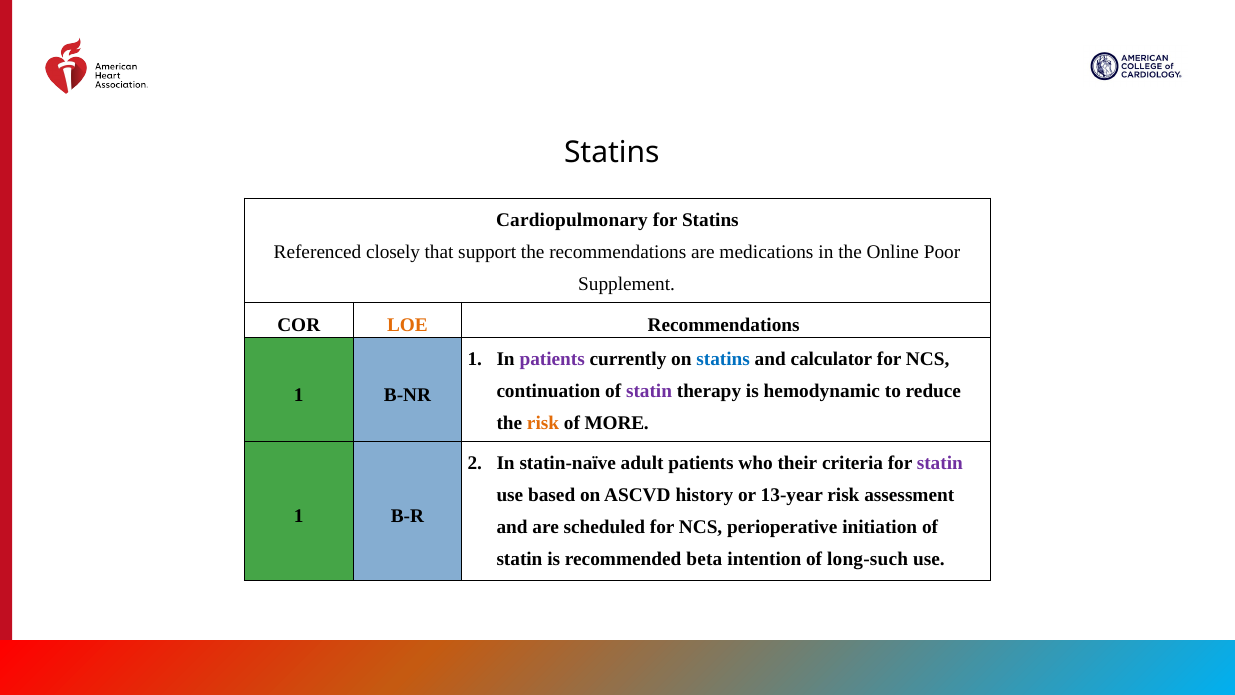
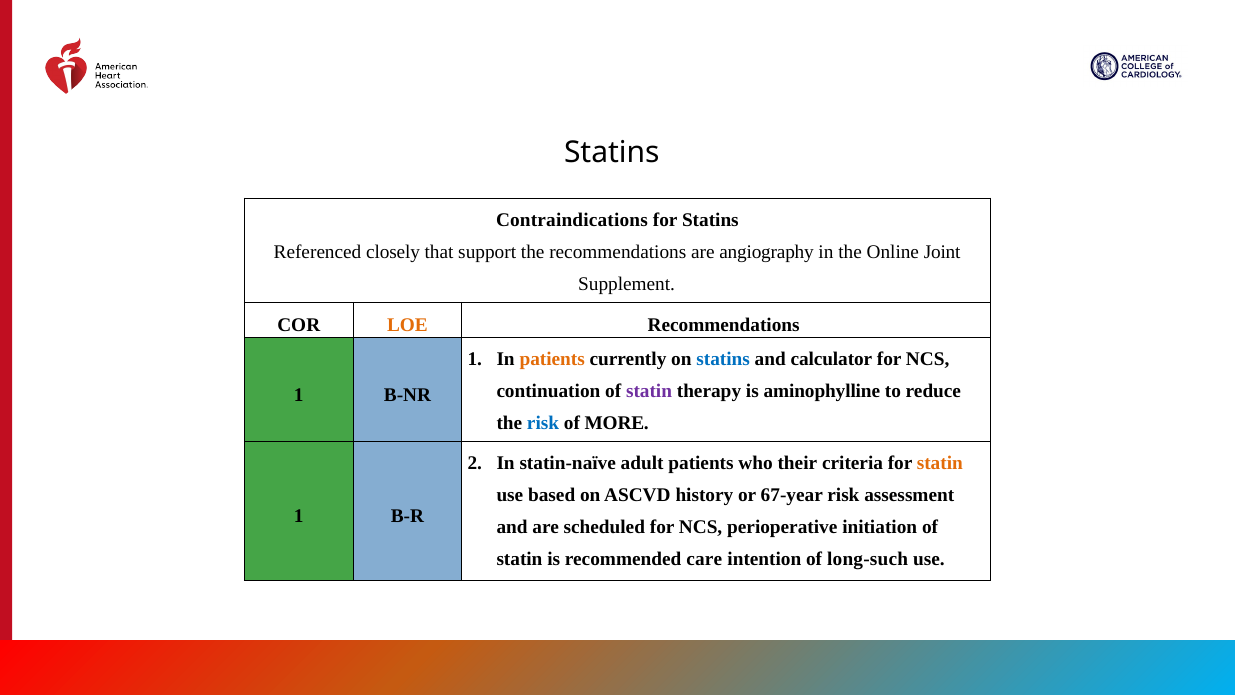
Cardiopulmonary: Cardiopulmonary -> Contraindications (572, 220)
medications: medications -> angiography (767, 252)
Poor: Poor -> Joint (942, 252)
patients colour: purple -> orange (552, 359)
hemodynamic: hemodynamic -> aminophylline (822, 391)
risk colour: orange -> blue (543, 423)
statin colour: purple -> orange (940, 463)
13-year: 13-year -> 67-year (792, 495)
beta: beta -> care (704, 559)
